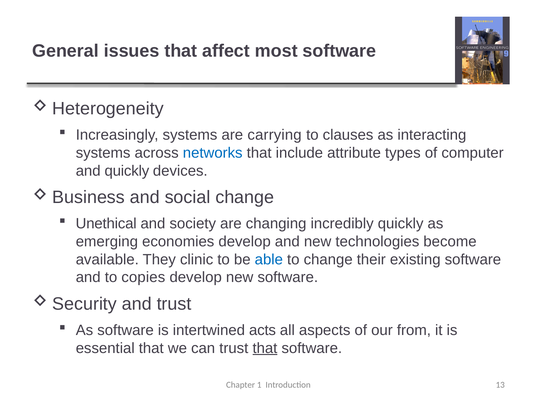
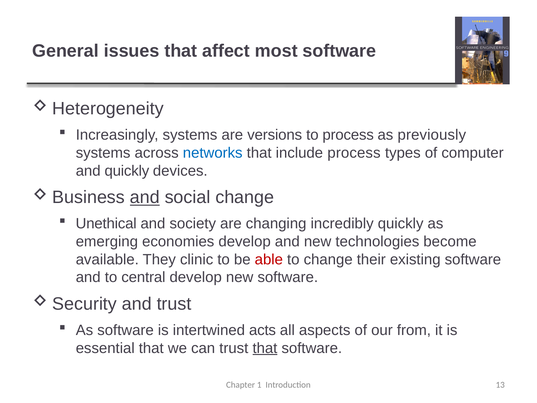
carrying: carrying -> versions (275, 135)
to clauses: clauses -> process (348, 135)
interacting: interacting -> previously (432, 135)
include attribute: attribute -> process (354, 153)
and underline: none -> present (145, 197)
able colour: blue -> red (269, 259)
copies: copies -> central (143, 277)
